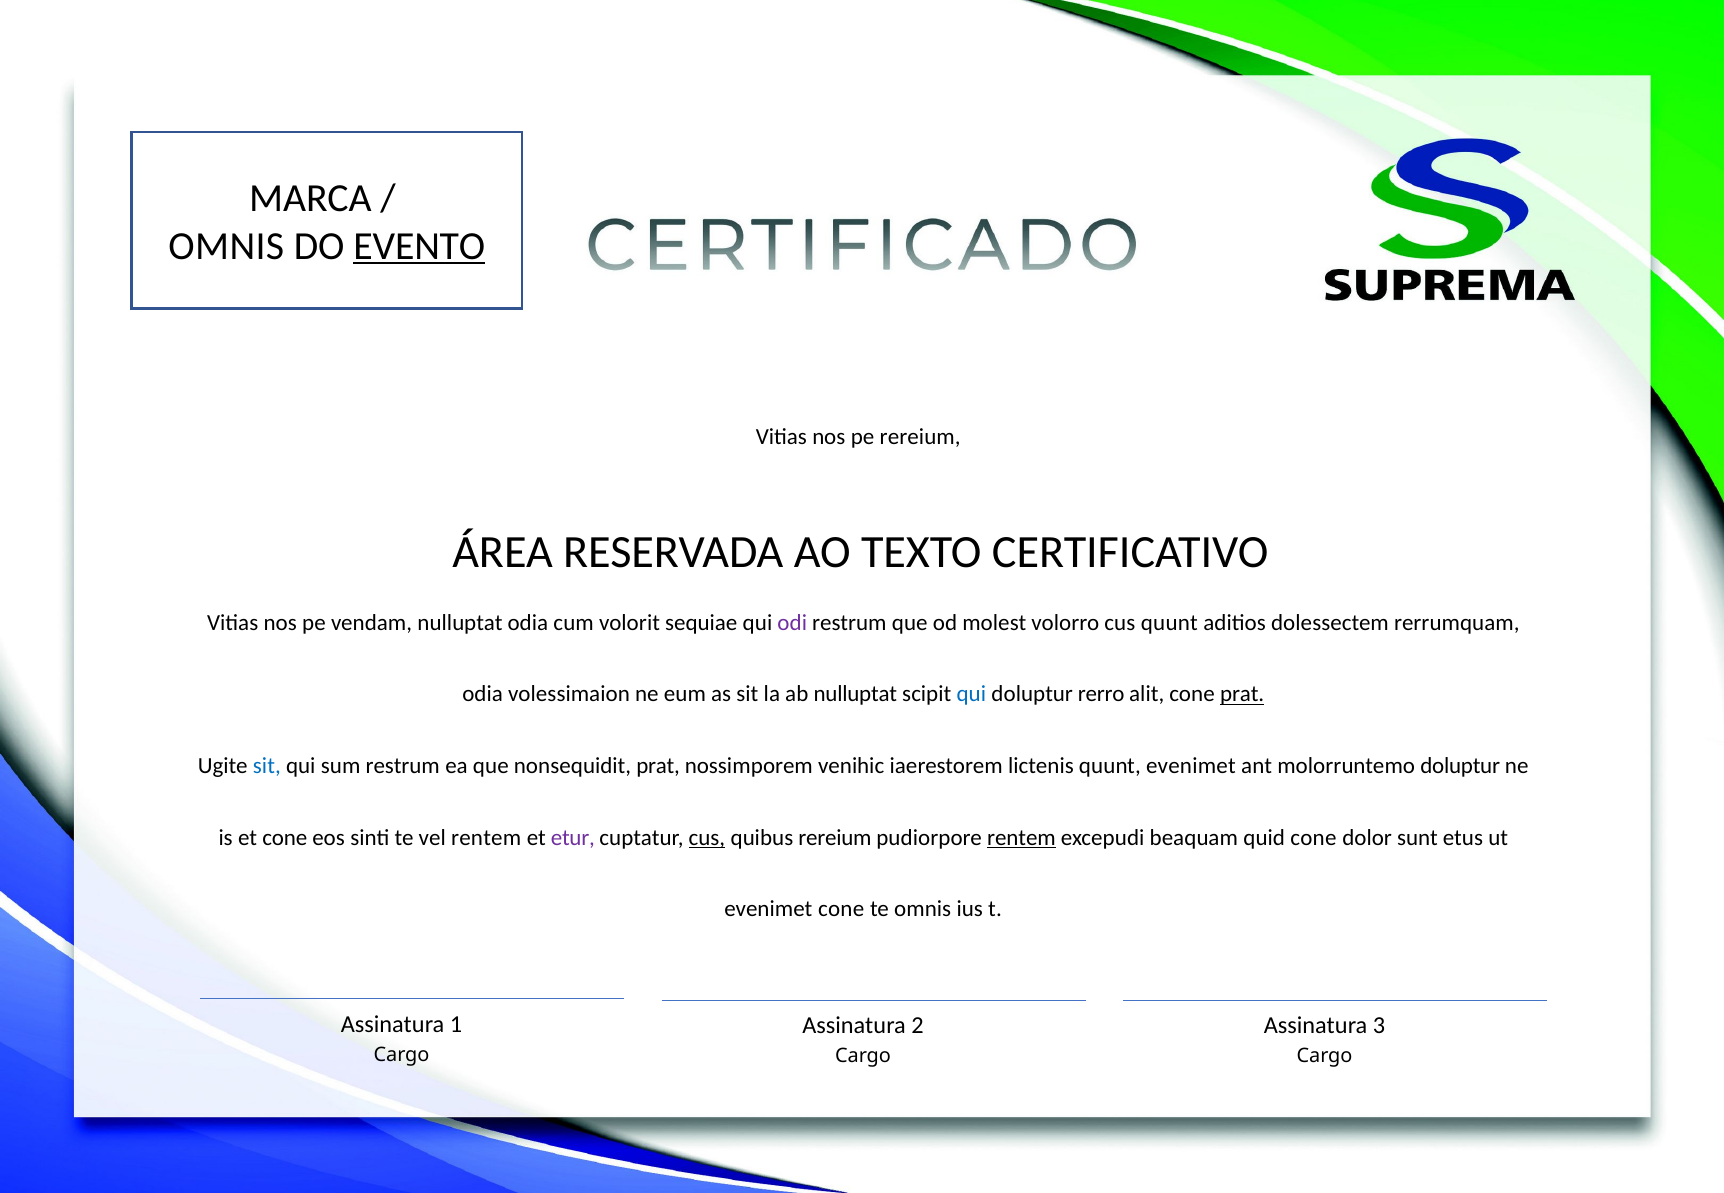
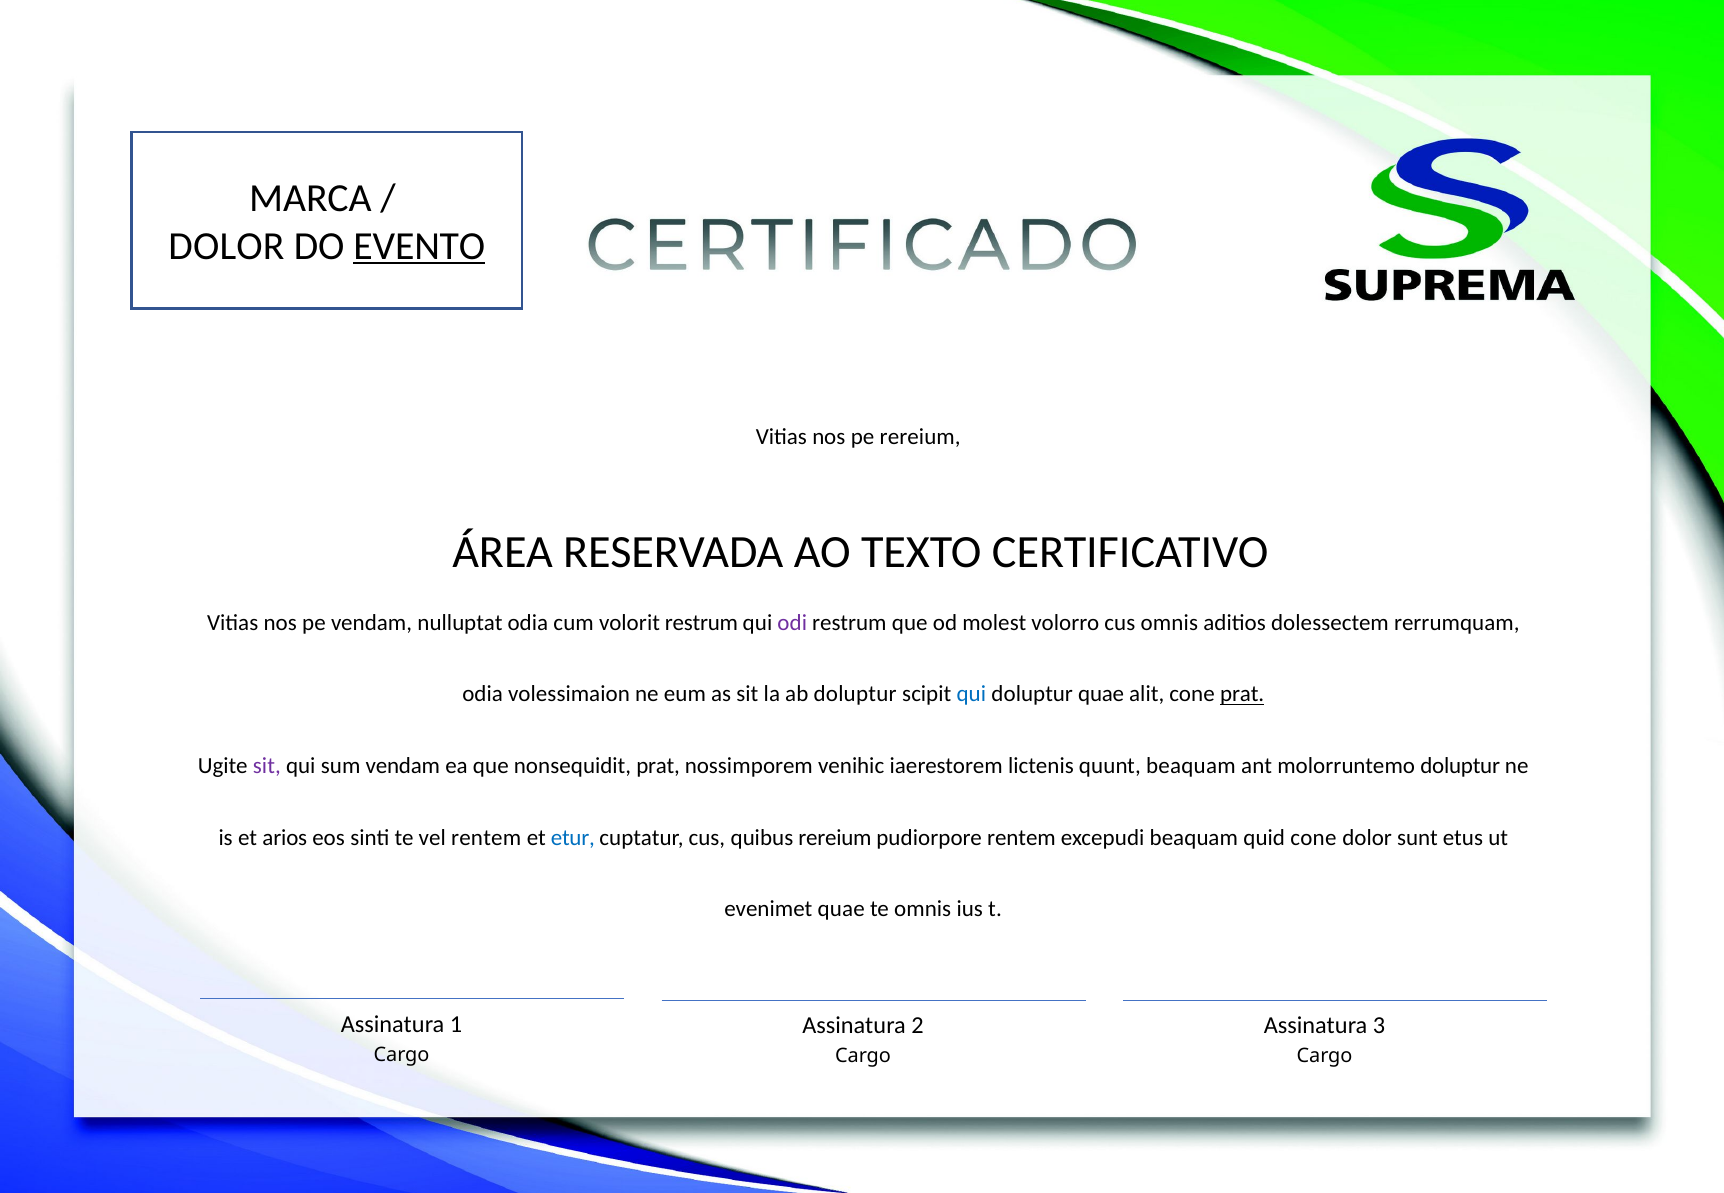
OMNIS: OMNIS -> DOLOR (226, 246)
volorit sequiae: sequiae -> restrum (701, 623)
cus quunt: quunt -> omnis (1169, 623)
ab nulluptat: nulluptat -> doluptur (855, 695)
doluptur rerro: rerro -> quae (1101, 695)
sit colour: blue -> purple (267, 766)
sum restrum: restrum -> vendam (403, 766)
quunt evenimet: evenimet -> beaquam (1191, 766)
et cone: cone -> arios (285, 838)
etur colour: purple -> blue (573, 838)
cus underline: present -> none (707, 838)
rentem underline: present -> none (1021, 838)
evenimet cone: cone -> quae (841, 910)
